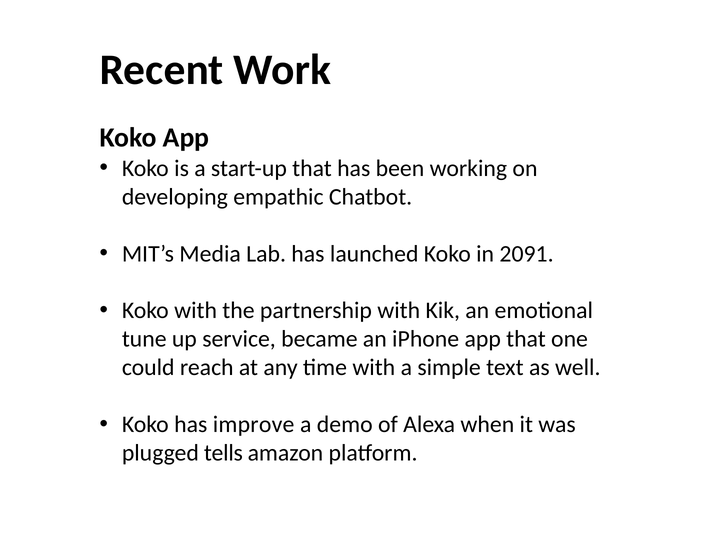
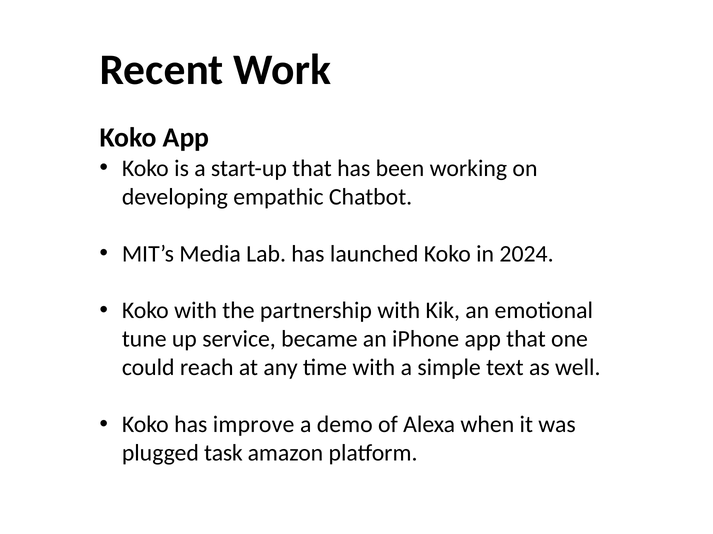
2091: 2091 -> 2024 (527, 254)
tells: tells -> task (223, 454)
